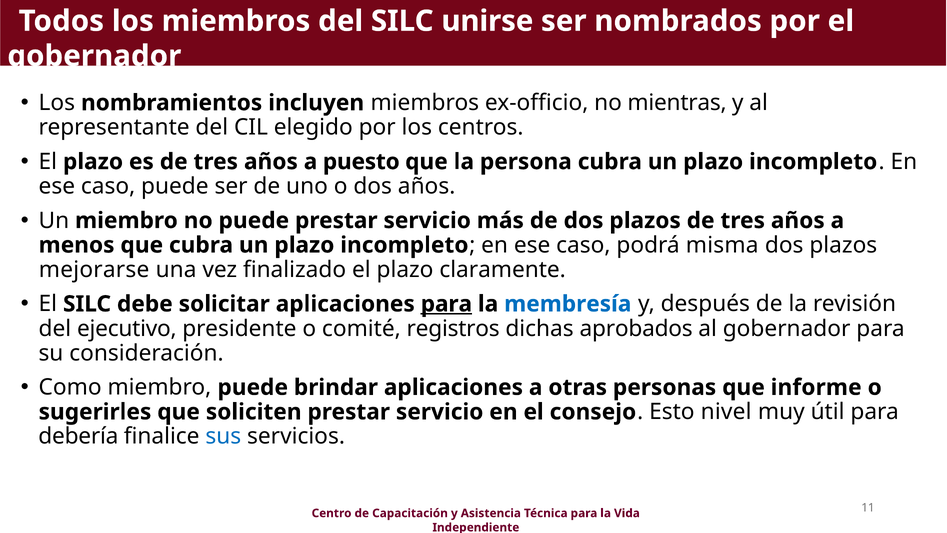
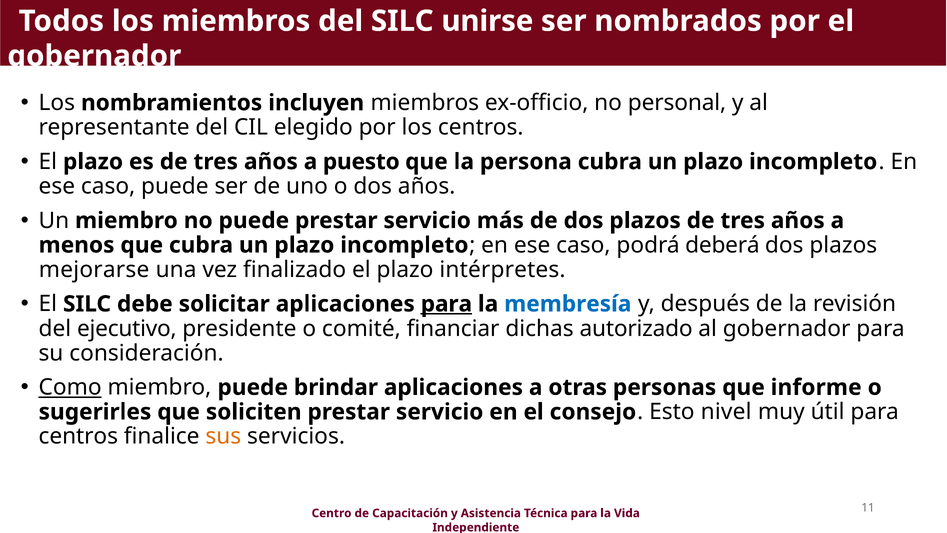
mientras: mientras -> personal (677, 103)
misma: misma -> deberá (722, 245)
claramente: claramente -> intérpretes (502, 269)
registros: registros -> financiar (453, 328)
aprobados: aprobados -> autorizado (636, 328)
Como underline: none -> present (70, 387)
debería: debería -> centros (78, 436)
sus colour: blue -> orange (223, 436)
